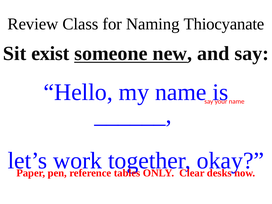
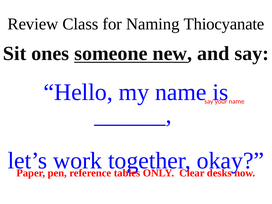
exist: exist -> ones (50, 53)
